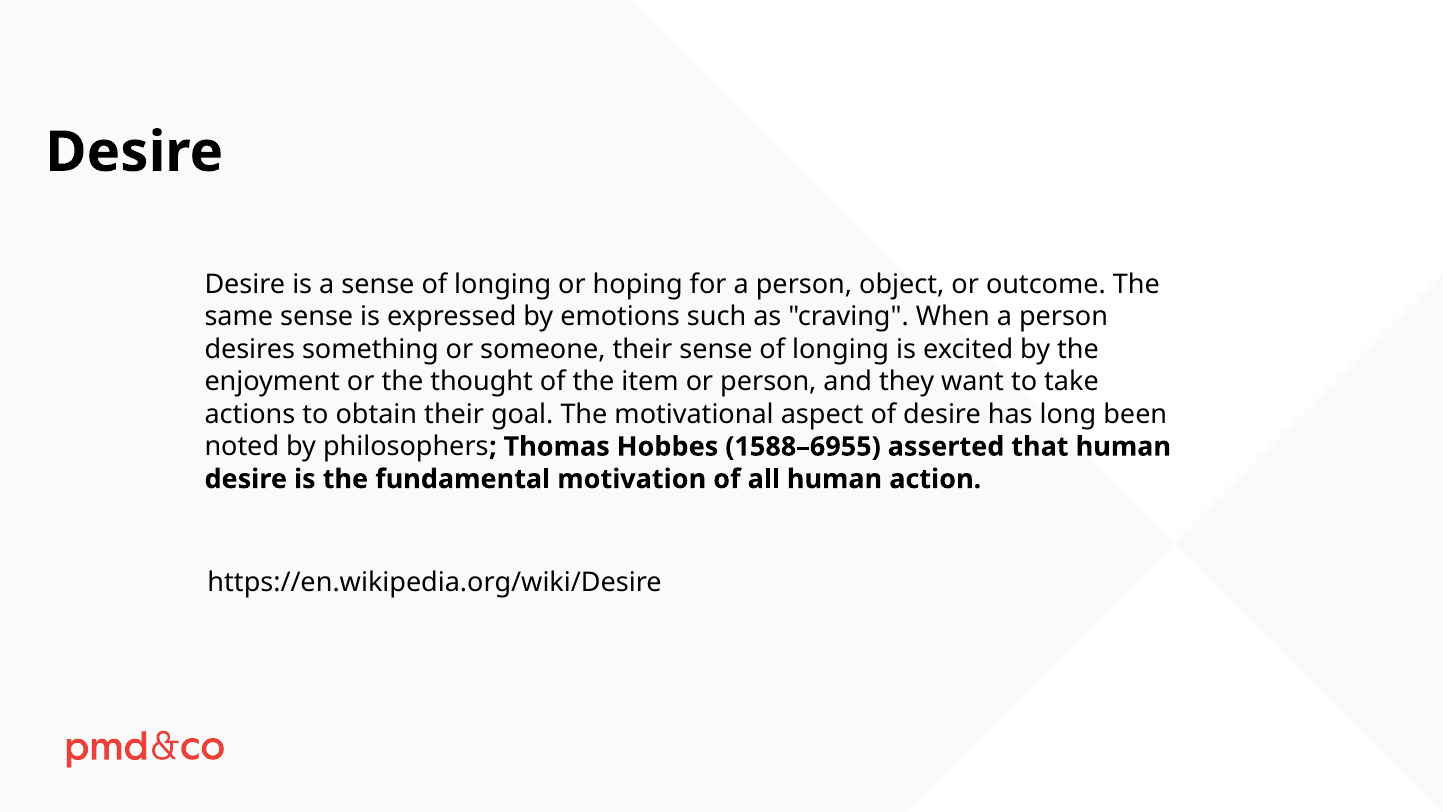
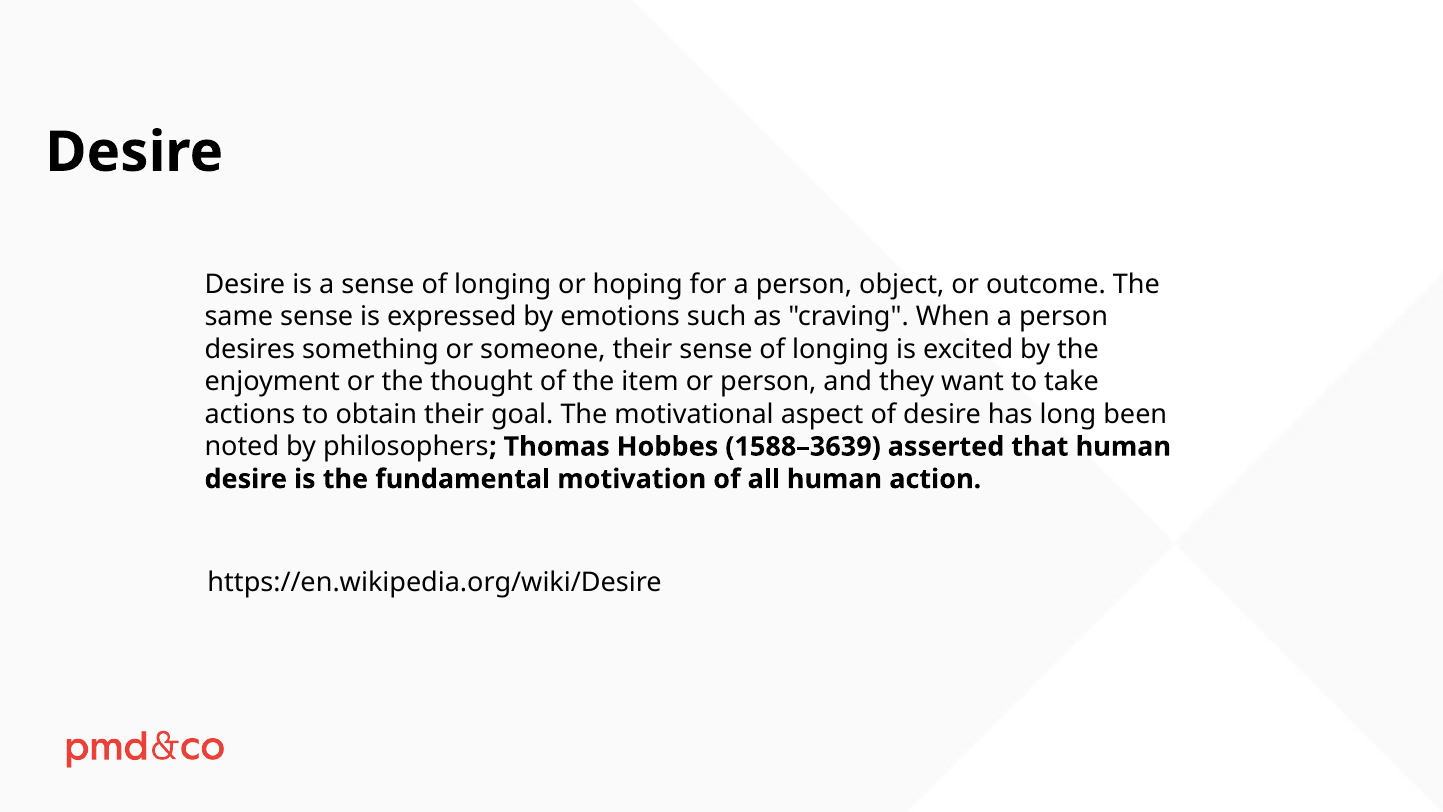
1588–6955: 1588–6955 -> 1588–3639 (803, 447)
